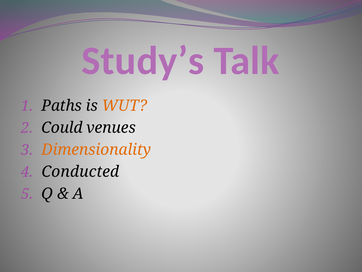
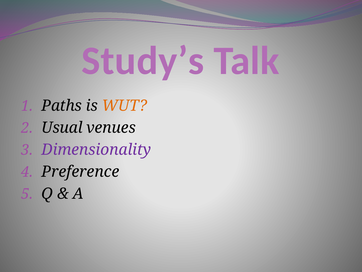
Could: Could -> Usual (62, 127)
Dimensionality colour: orange -> purple (96, 149)
Conducted: Conducted -> Preference (80, 171)
